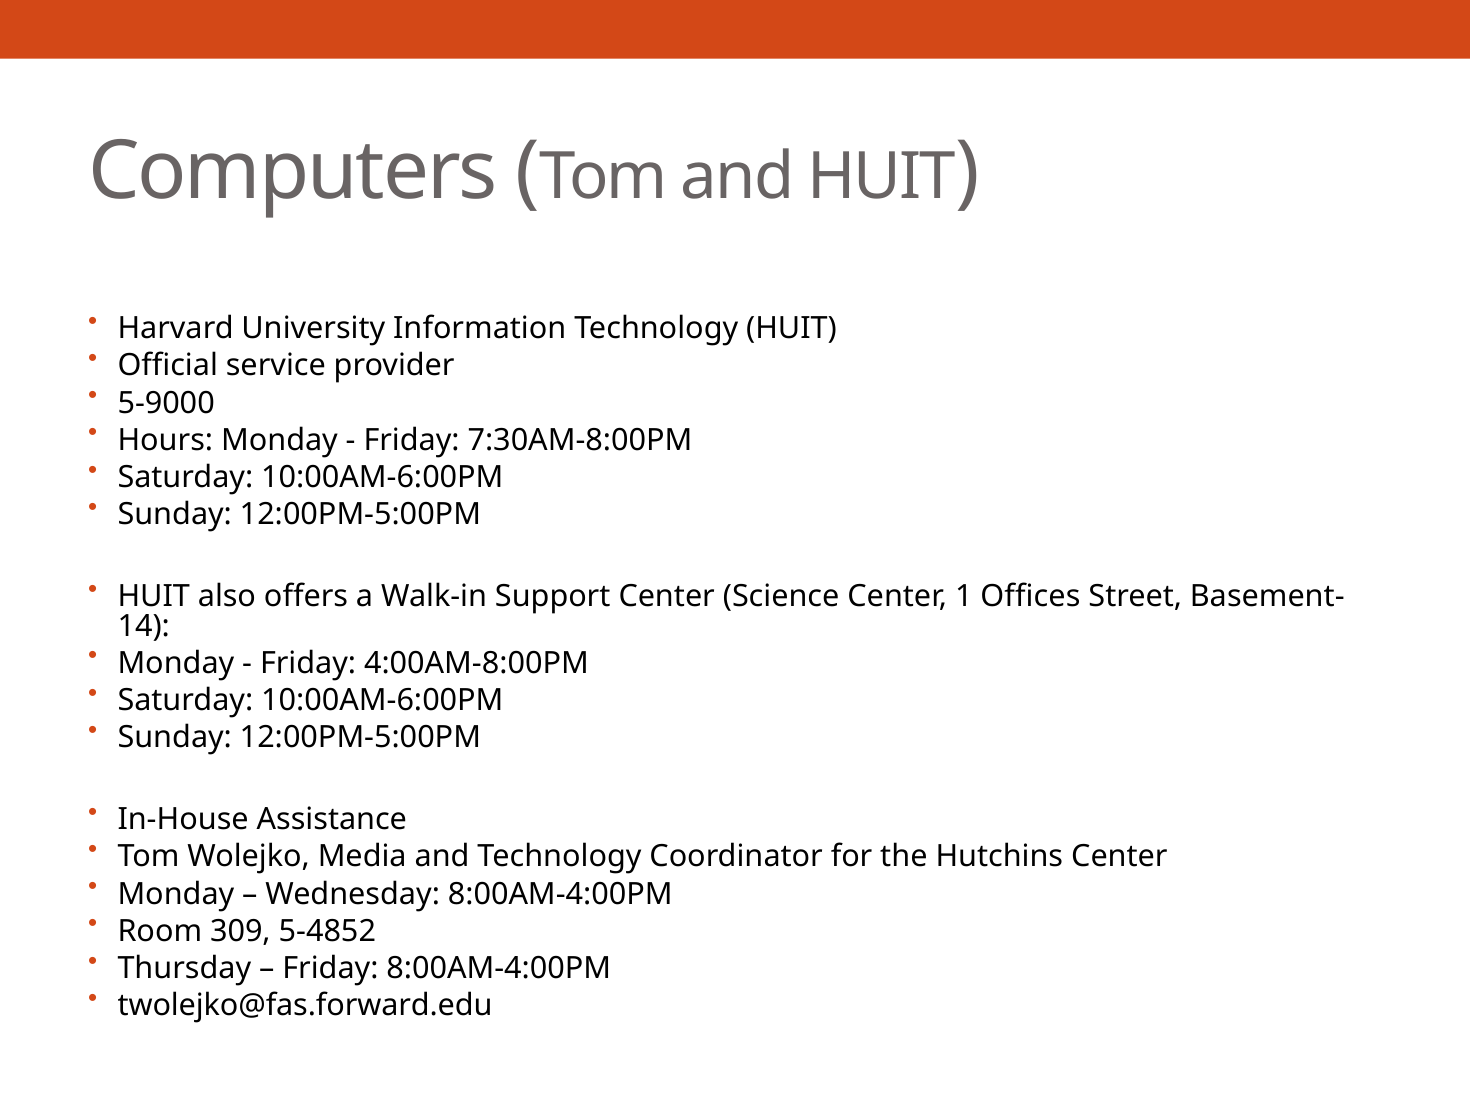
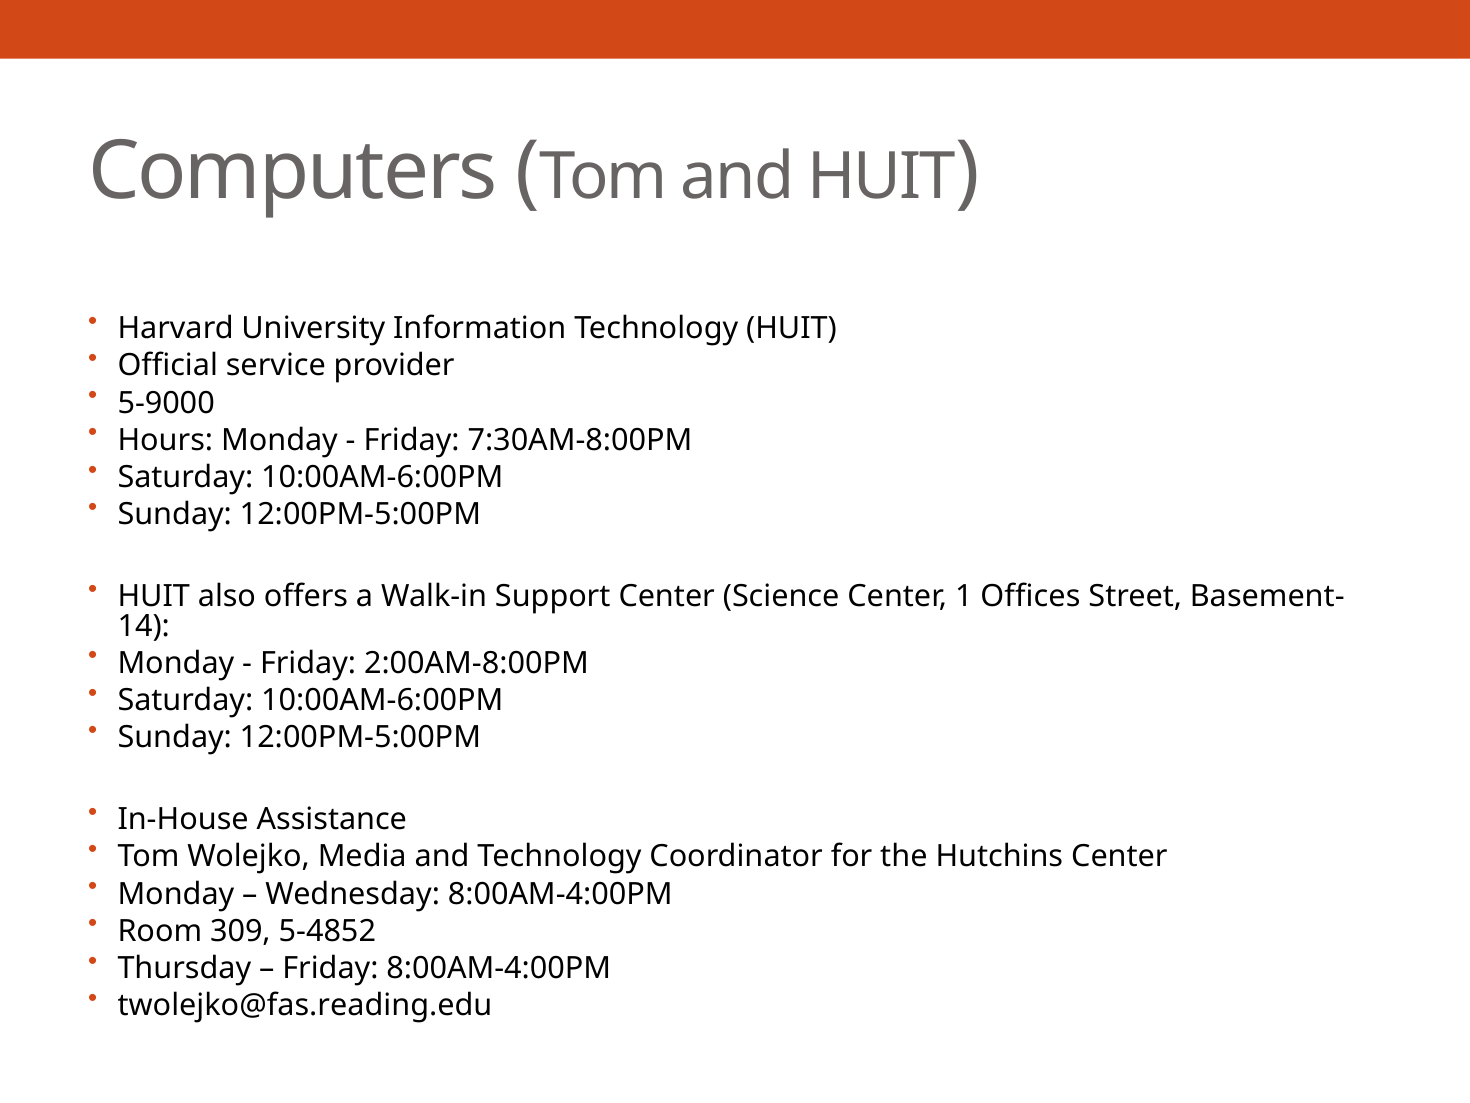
4:00AM-8:00PM: 4:00AM-8:00PM -> 2:00AM-8:00PM (476, 663)
twolejko@fas.forward.edu: twolejko@fas.forward.edu -> twolejko@fas.reading.edu (305, 1005)
